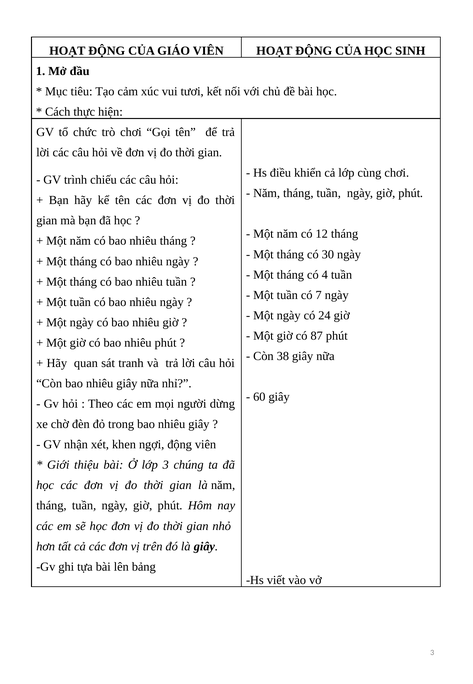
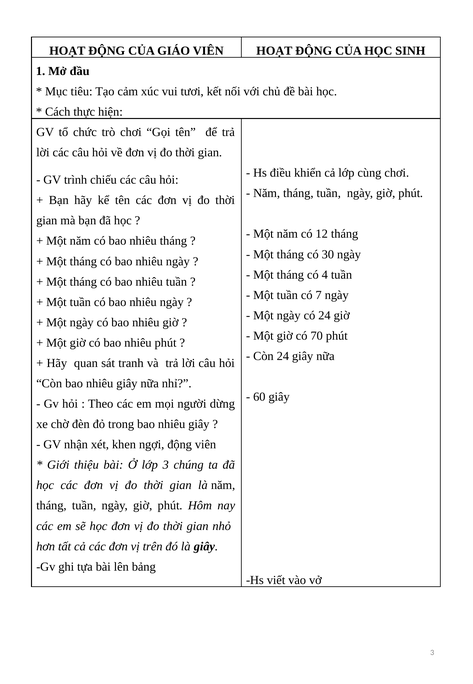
87: 87 -> 70 (317, 335)
Còn 38: 38 -> 24 (283, 356)
